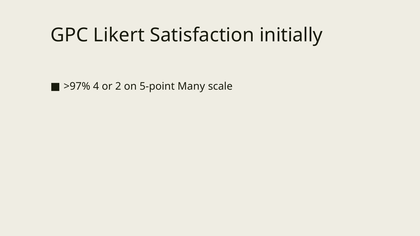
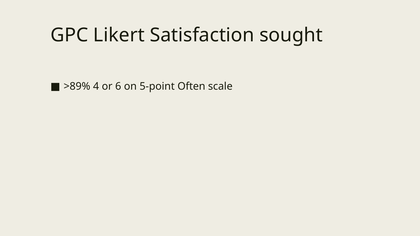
initially: initially -> sought (291, 35)
>97%: >97% -> >89% (77, 86)
2: 2 -> 6 (118, 86)
Many: Many -> Often (191, 86)
